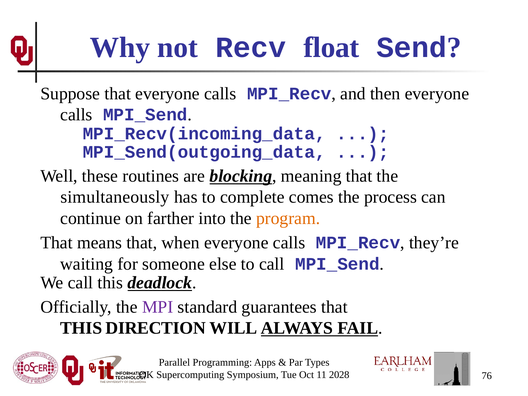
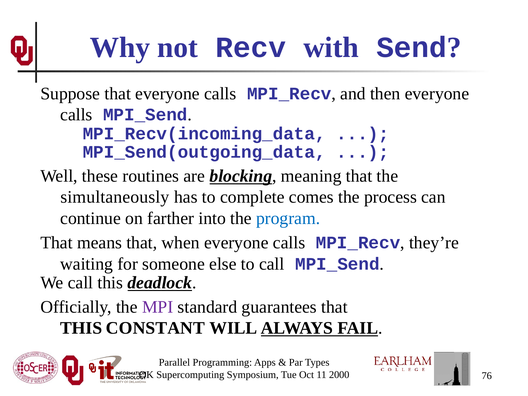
float: float -> with (331, 47)
program colour: orange -> blue (288, 218)
DIRECTION: DIRECTION -> CONSTANT (155, 328)
2028: 2028 -> 2000 (339, 375)
